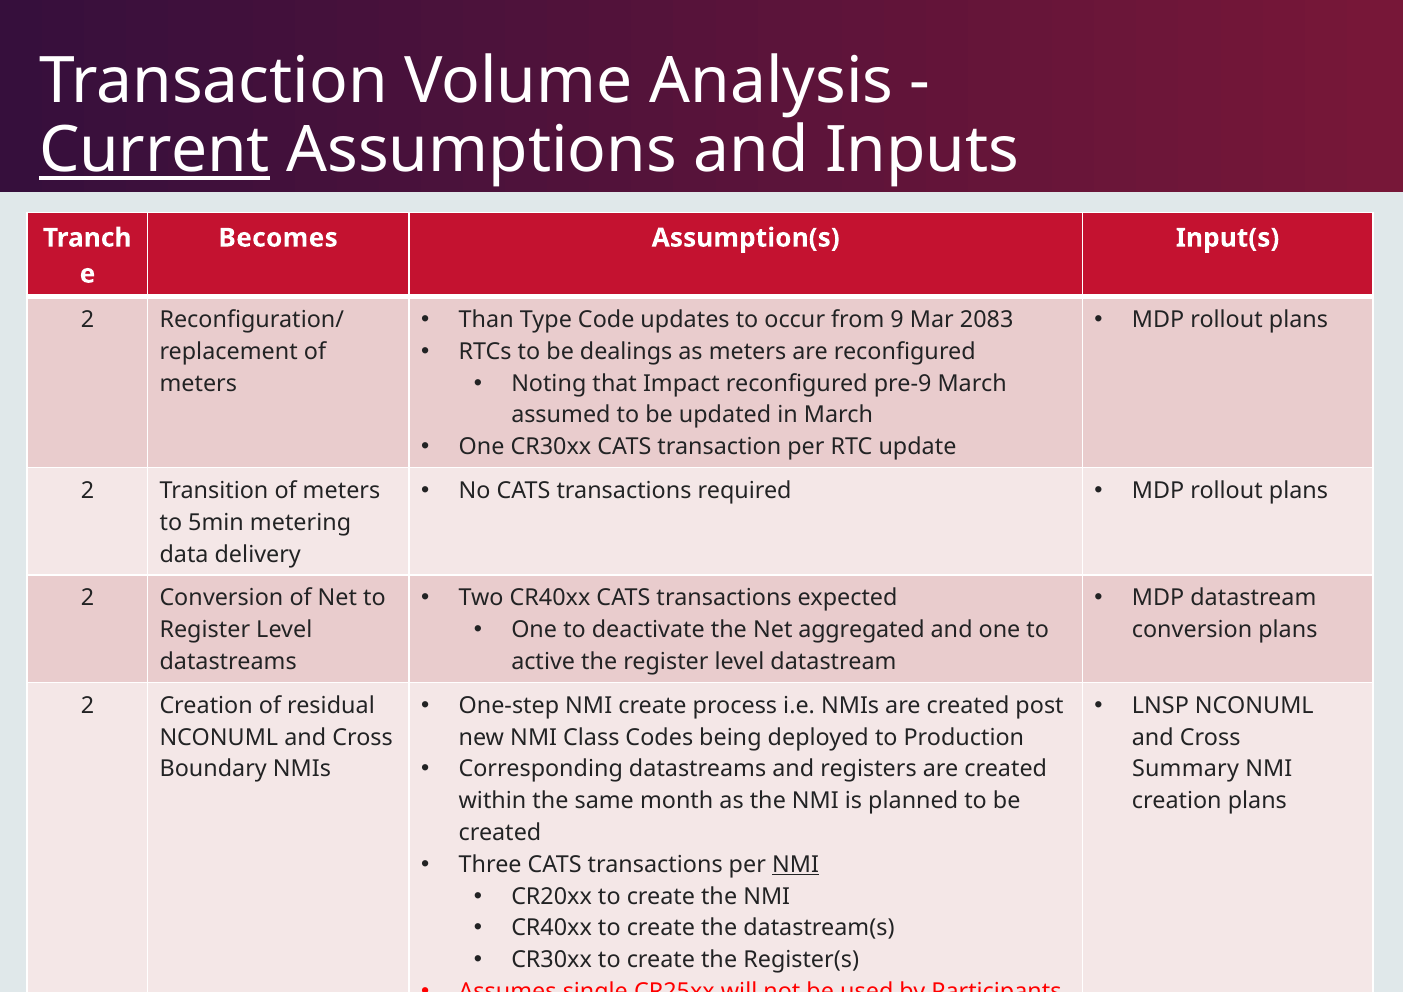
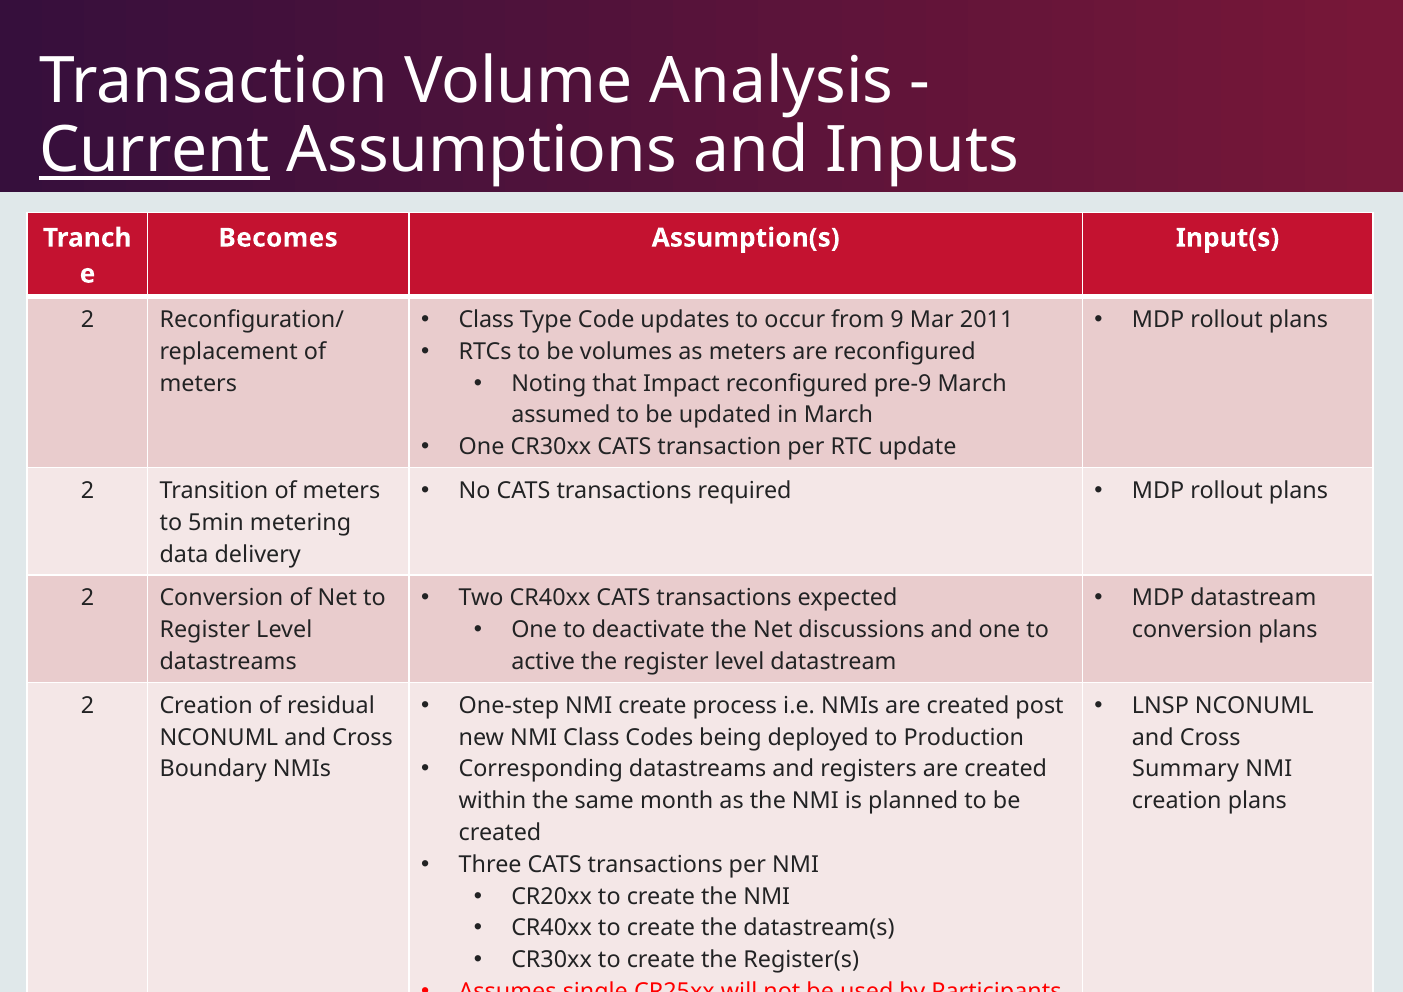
Than: Than -> Class (486, 320)
2083: 2083 -> 2011 (987, 320)
dealings: dealings -> volumes (626, 352)
aggregated: aggregated -> discussions (861, 630)
NMI underline: present -> none (795, 865)
